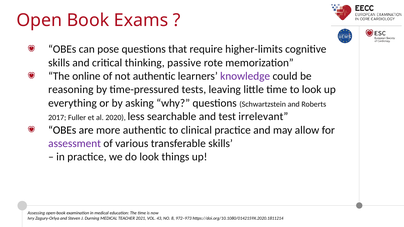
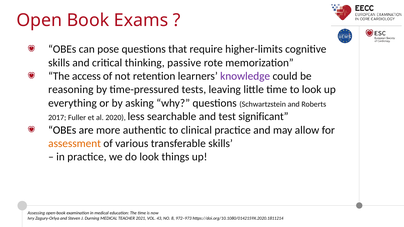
online: online -> access (86, 76)
not authentic: authentic -> retention (154, 76)
irrelevant: irrelevant -> significant (263, 117)
assessment colour: purple -> orange (75, 144)
